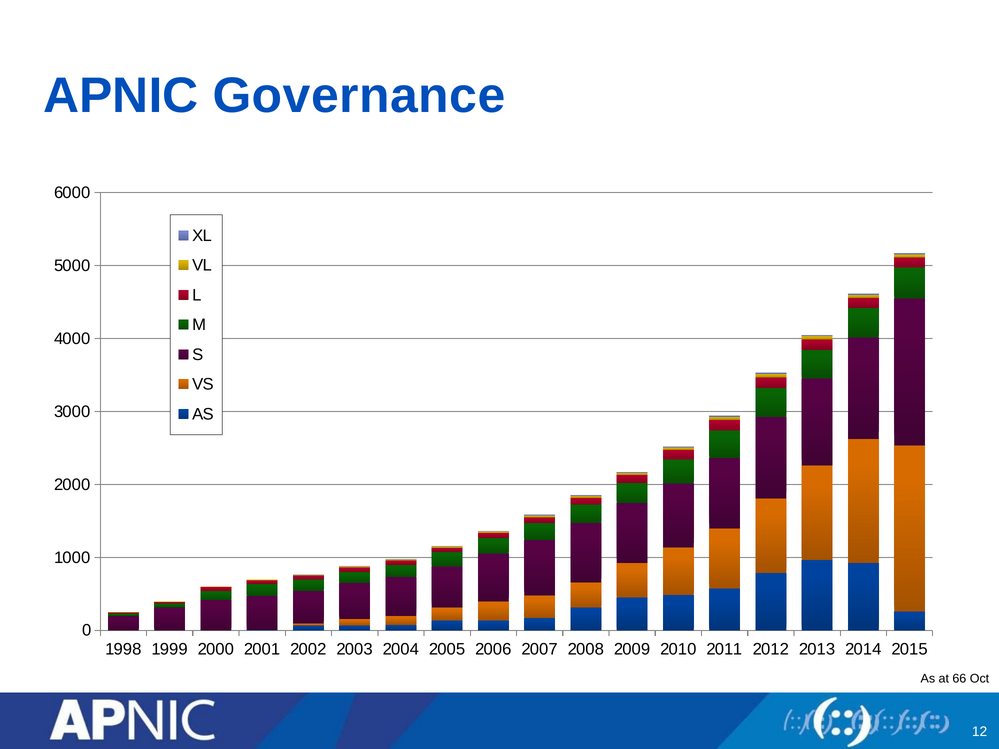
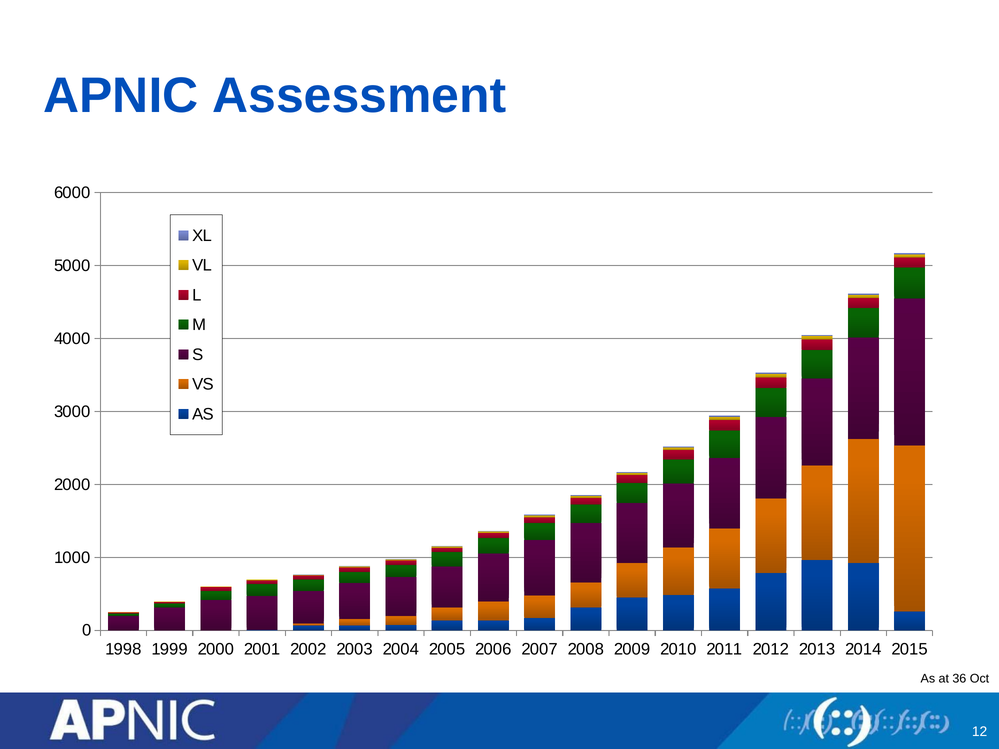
Governance: Governance -> Assessment (359, 96)
66: 66 -> 36 (959, 679)
